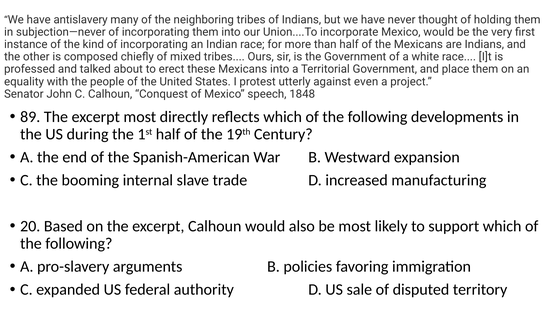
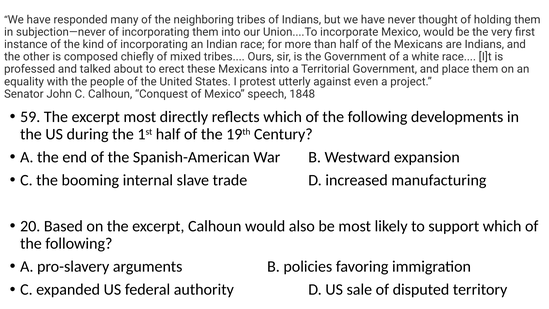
antislavery: antislavery -> responded (81, 20)
89: 89 -> 59 (30, 117)
